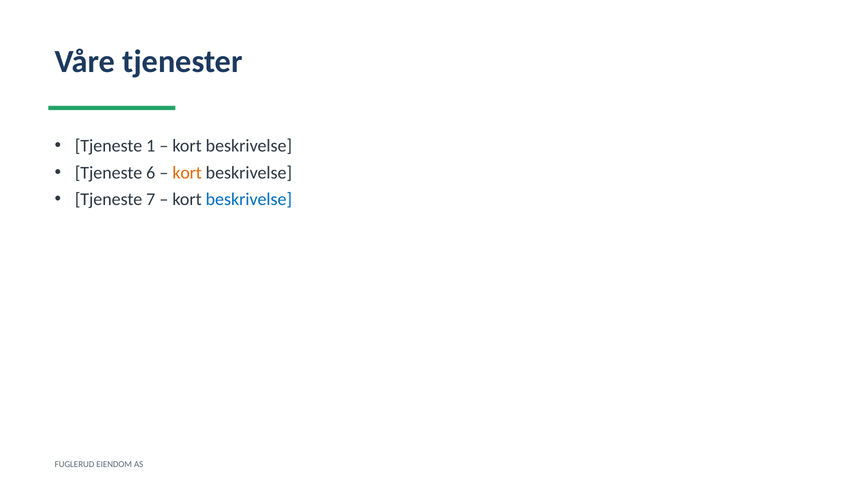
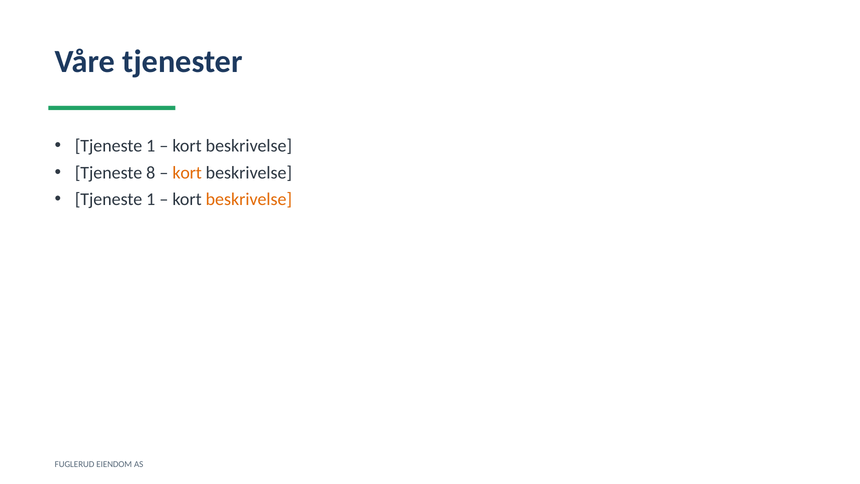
6: 6 -> 8 (151, 173)
7: 7 -> 1 (151, 199)
beskrivelse colour: blue -> orange (249, 199)
